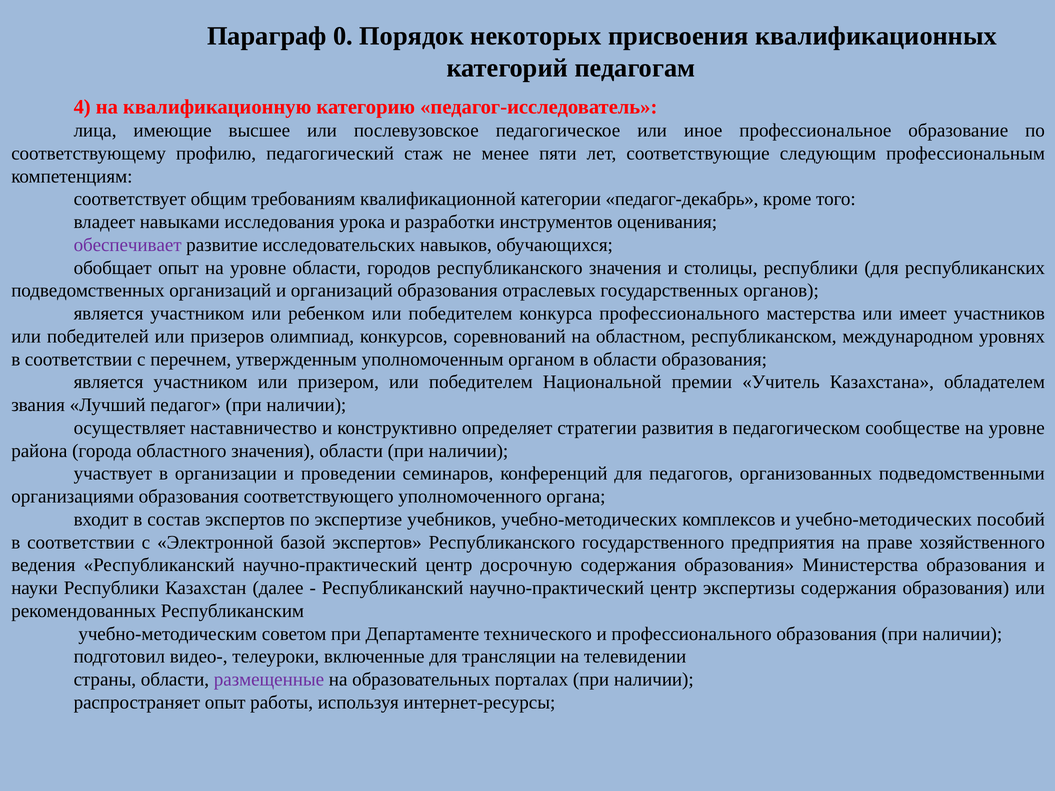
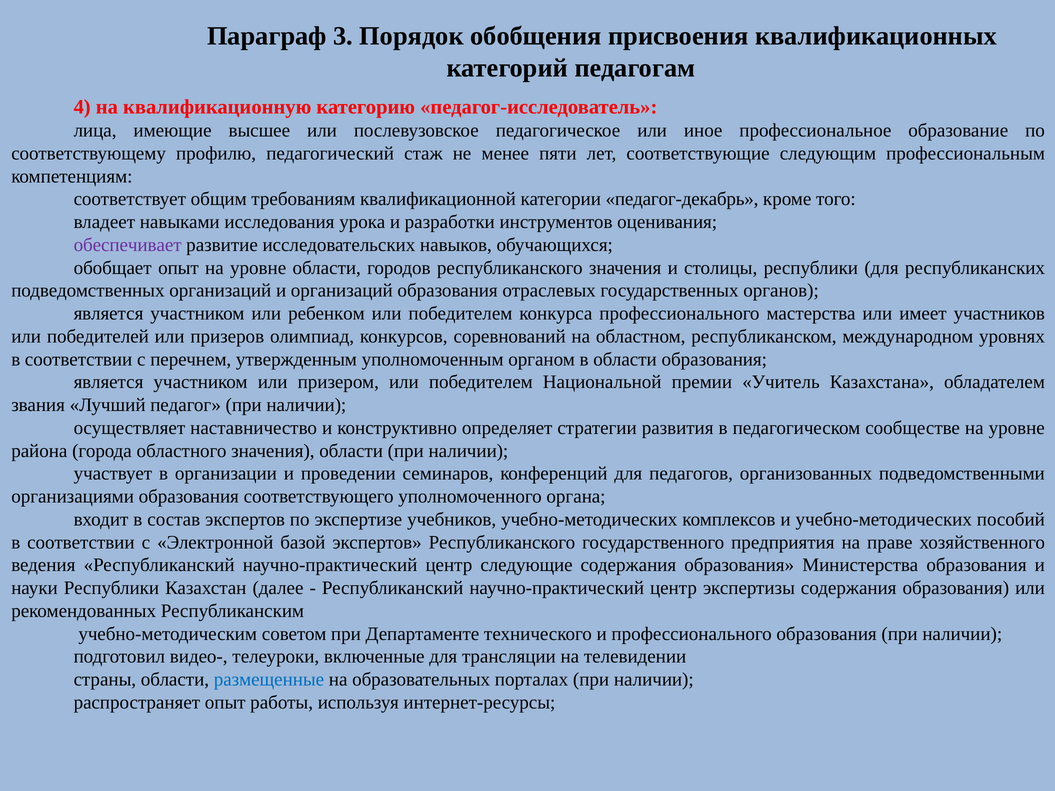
0: 0 -> 3 (343, 36)
некоторых: некоторых -> обобщения (536, 36)
досрочную: досрочную -> следующие (527, 565)
размещенные colour: purple -> blue (269, 680)
